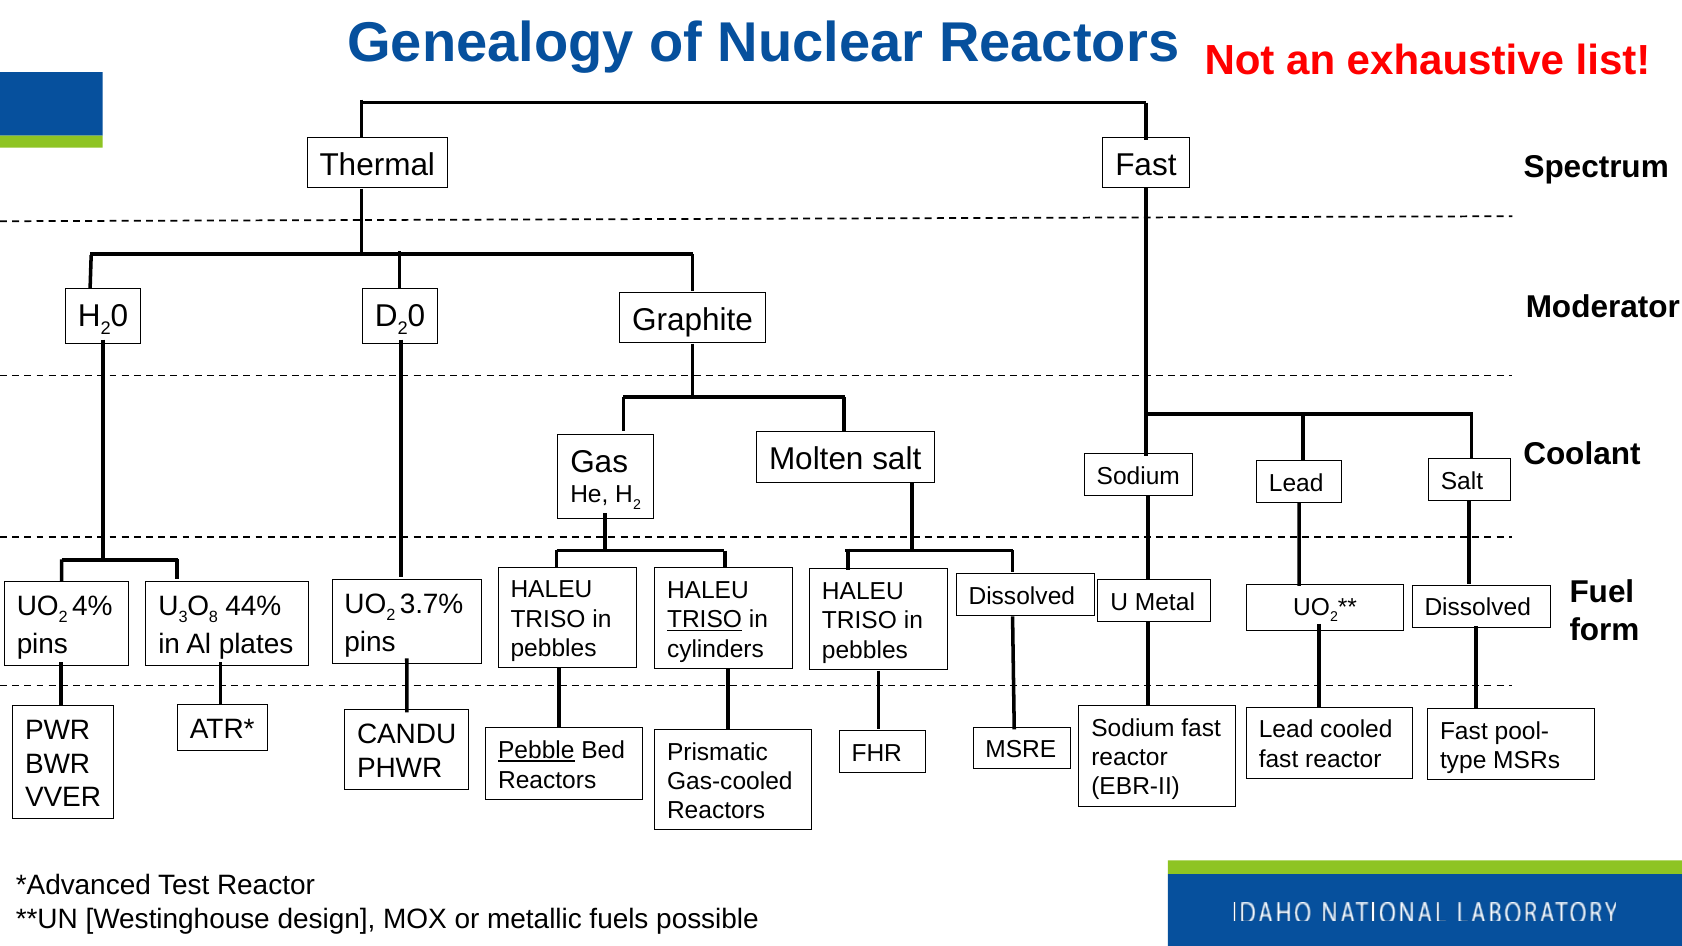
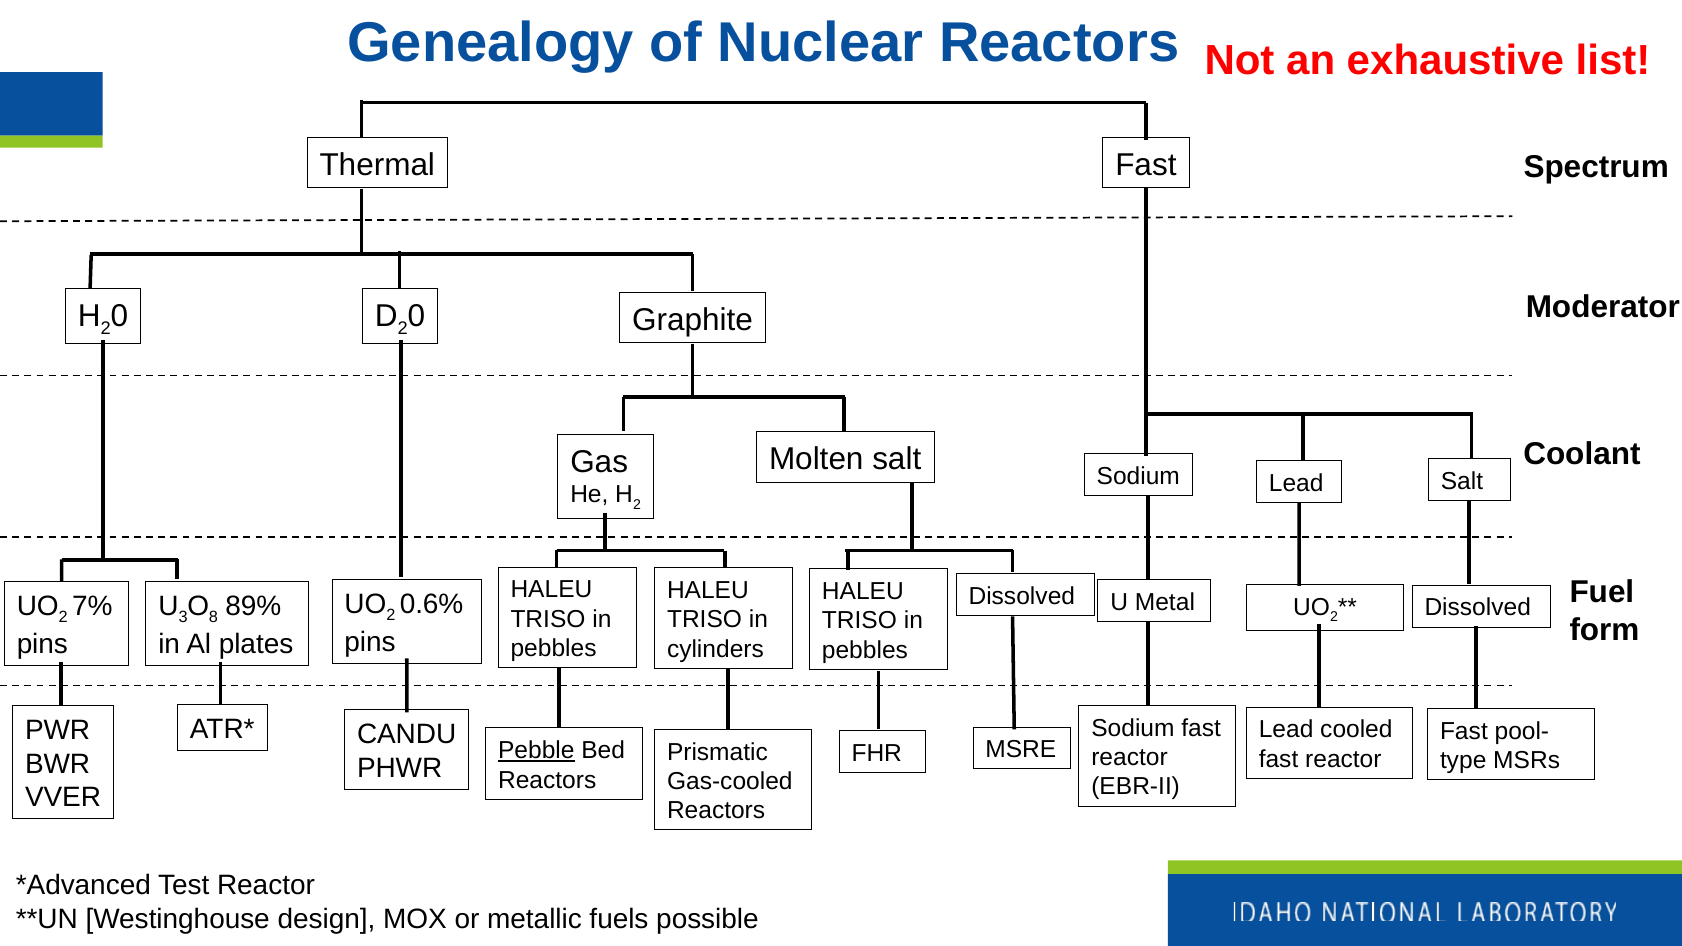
3.7%: 3.7% -> 0.6% (432, 604)
4%: 4% -> 7% (92, 607)
44%: 44% -> 89% (253, 607)
TRISO underline: present -> none (705, 620)
